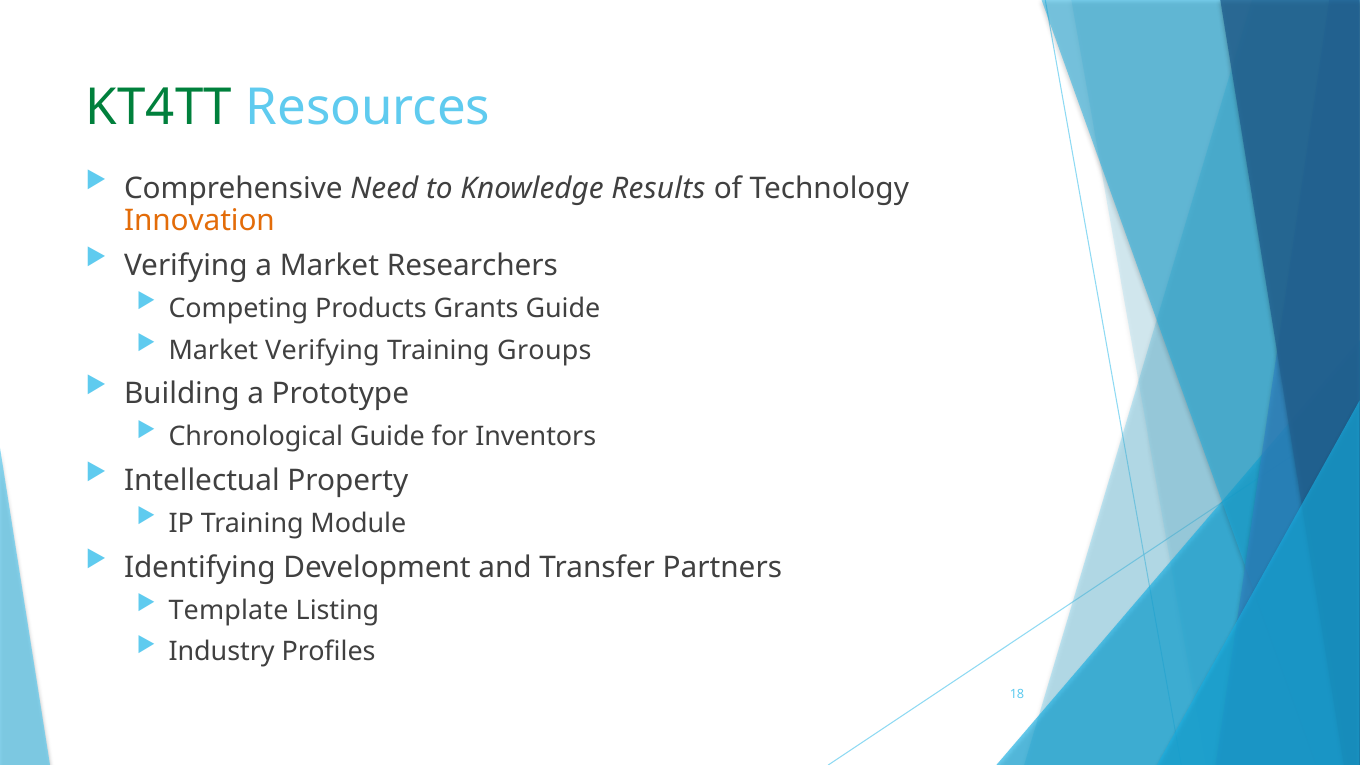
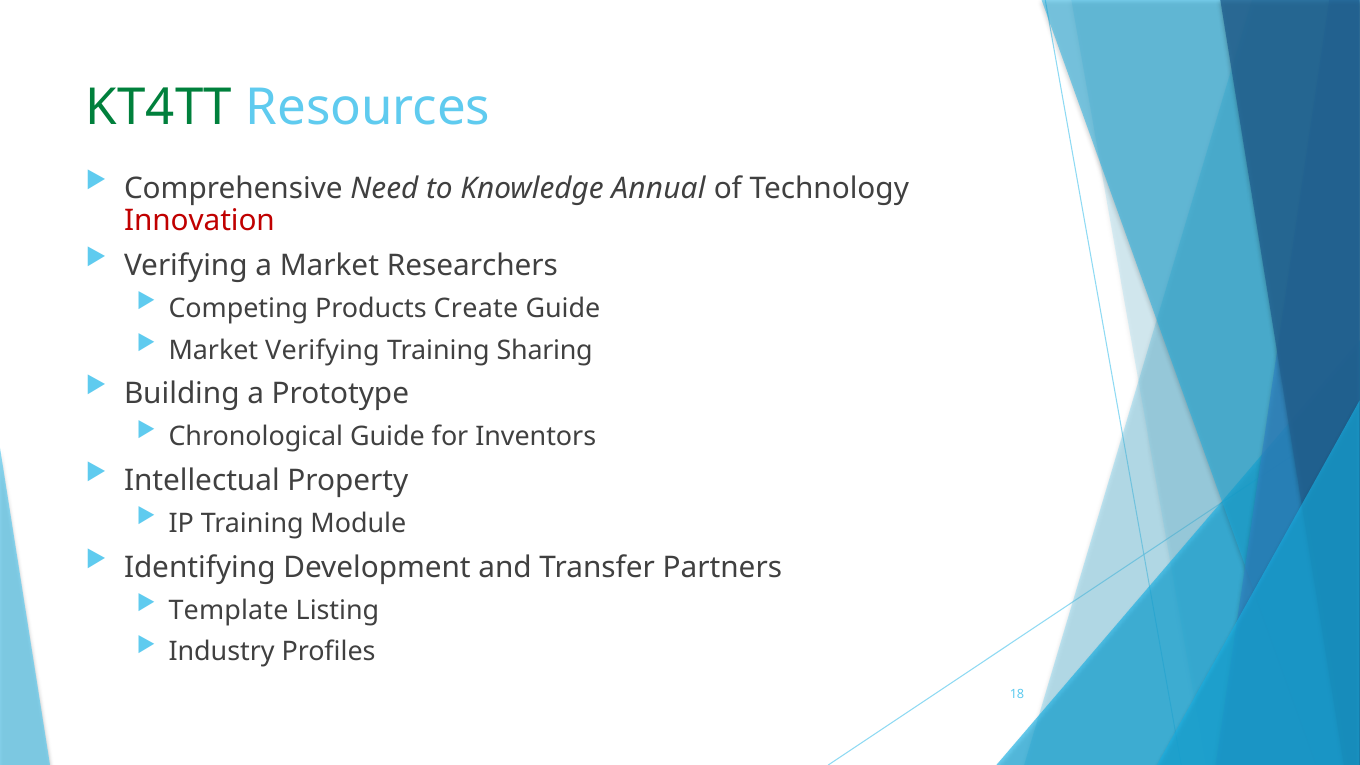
Results: Results -> Annual (658, 189)
Innovation colour: orange -> red (199, 221)
Grants: Grants -> Create (476, 308)
Groups: Groups -> Sharing (545, 350)
